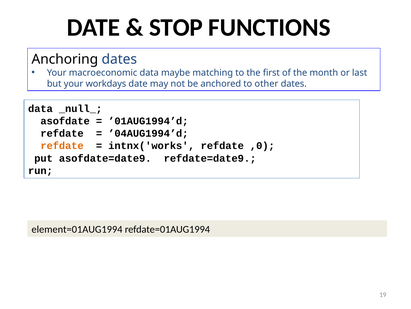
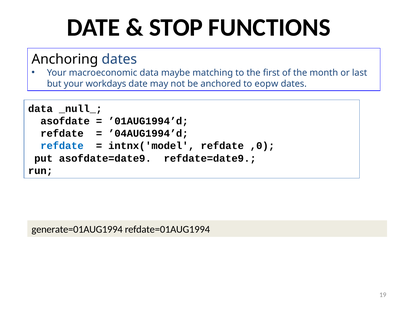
other: other -> eopw (266, 84)
refdate colour: orange -> blue (62, 146)
intnx('works: intnx('works -> intnx('model (151, 146)
element=01AUG1994: element=01AUG1994 -> generate=01AUG1994 (77, 229)
